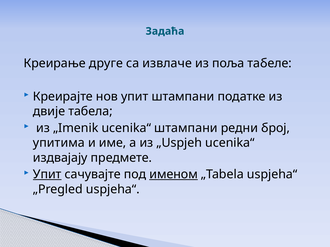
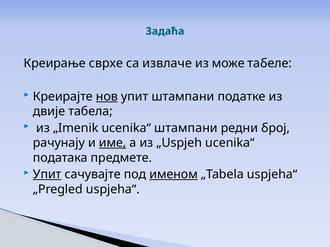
друге: друге -> сврхе (106, 63)
поља: поља -> може (228, 63)
нов underline: none -> present (107, 97)
упитима: упитима -> рачунају (59, 143)
име underline: none -> present (113, 143)
издвајају: издвајају -> података (60, 158)
